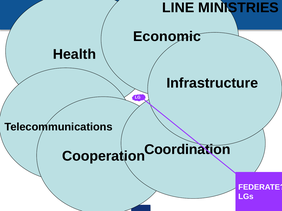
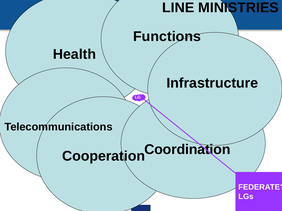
Economic: Economic -> Functions (167, 37)
